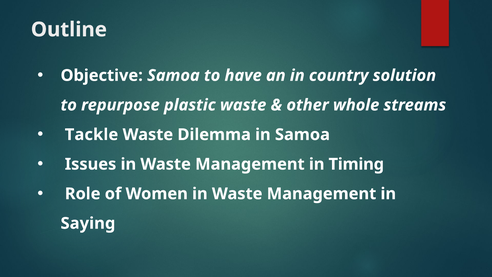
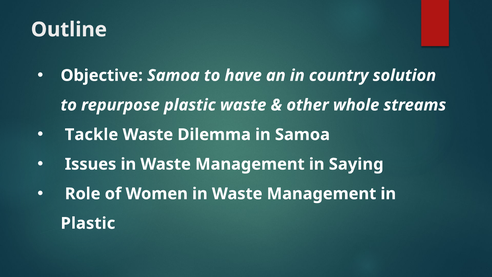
Timing: Timing -> Saying (356, 164)
Saying: Saying -> Plastic (88, 223)
